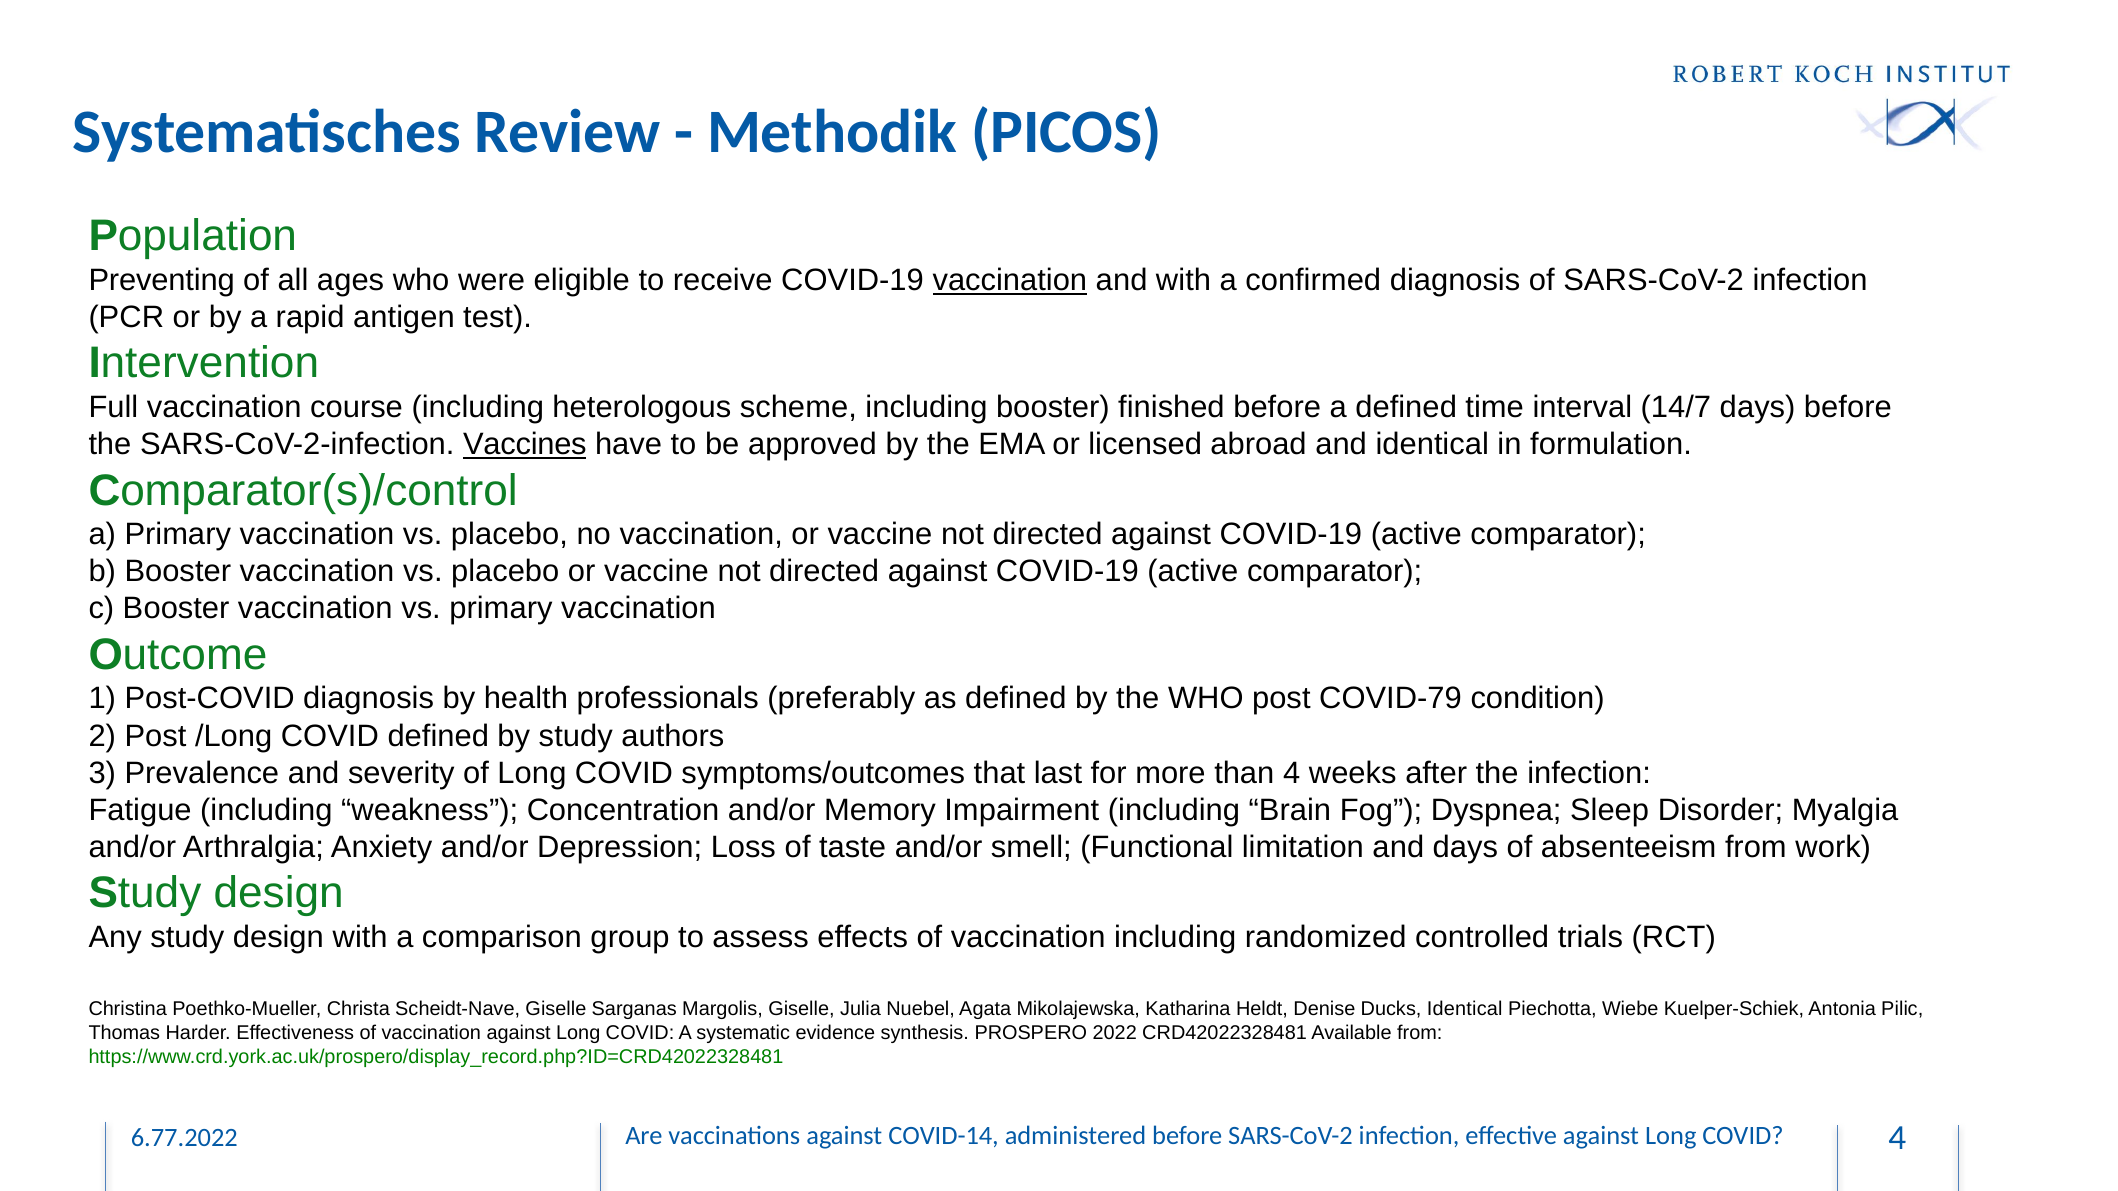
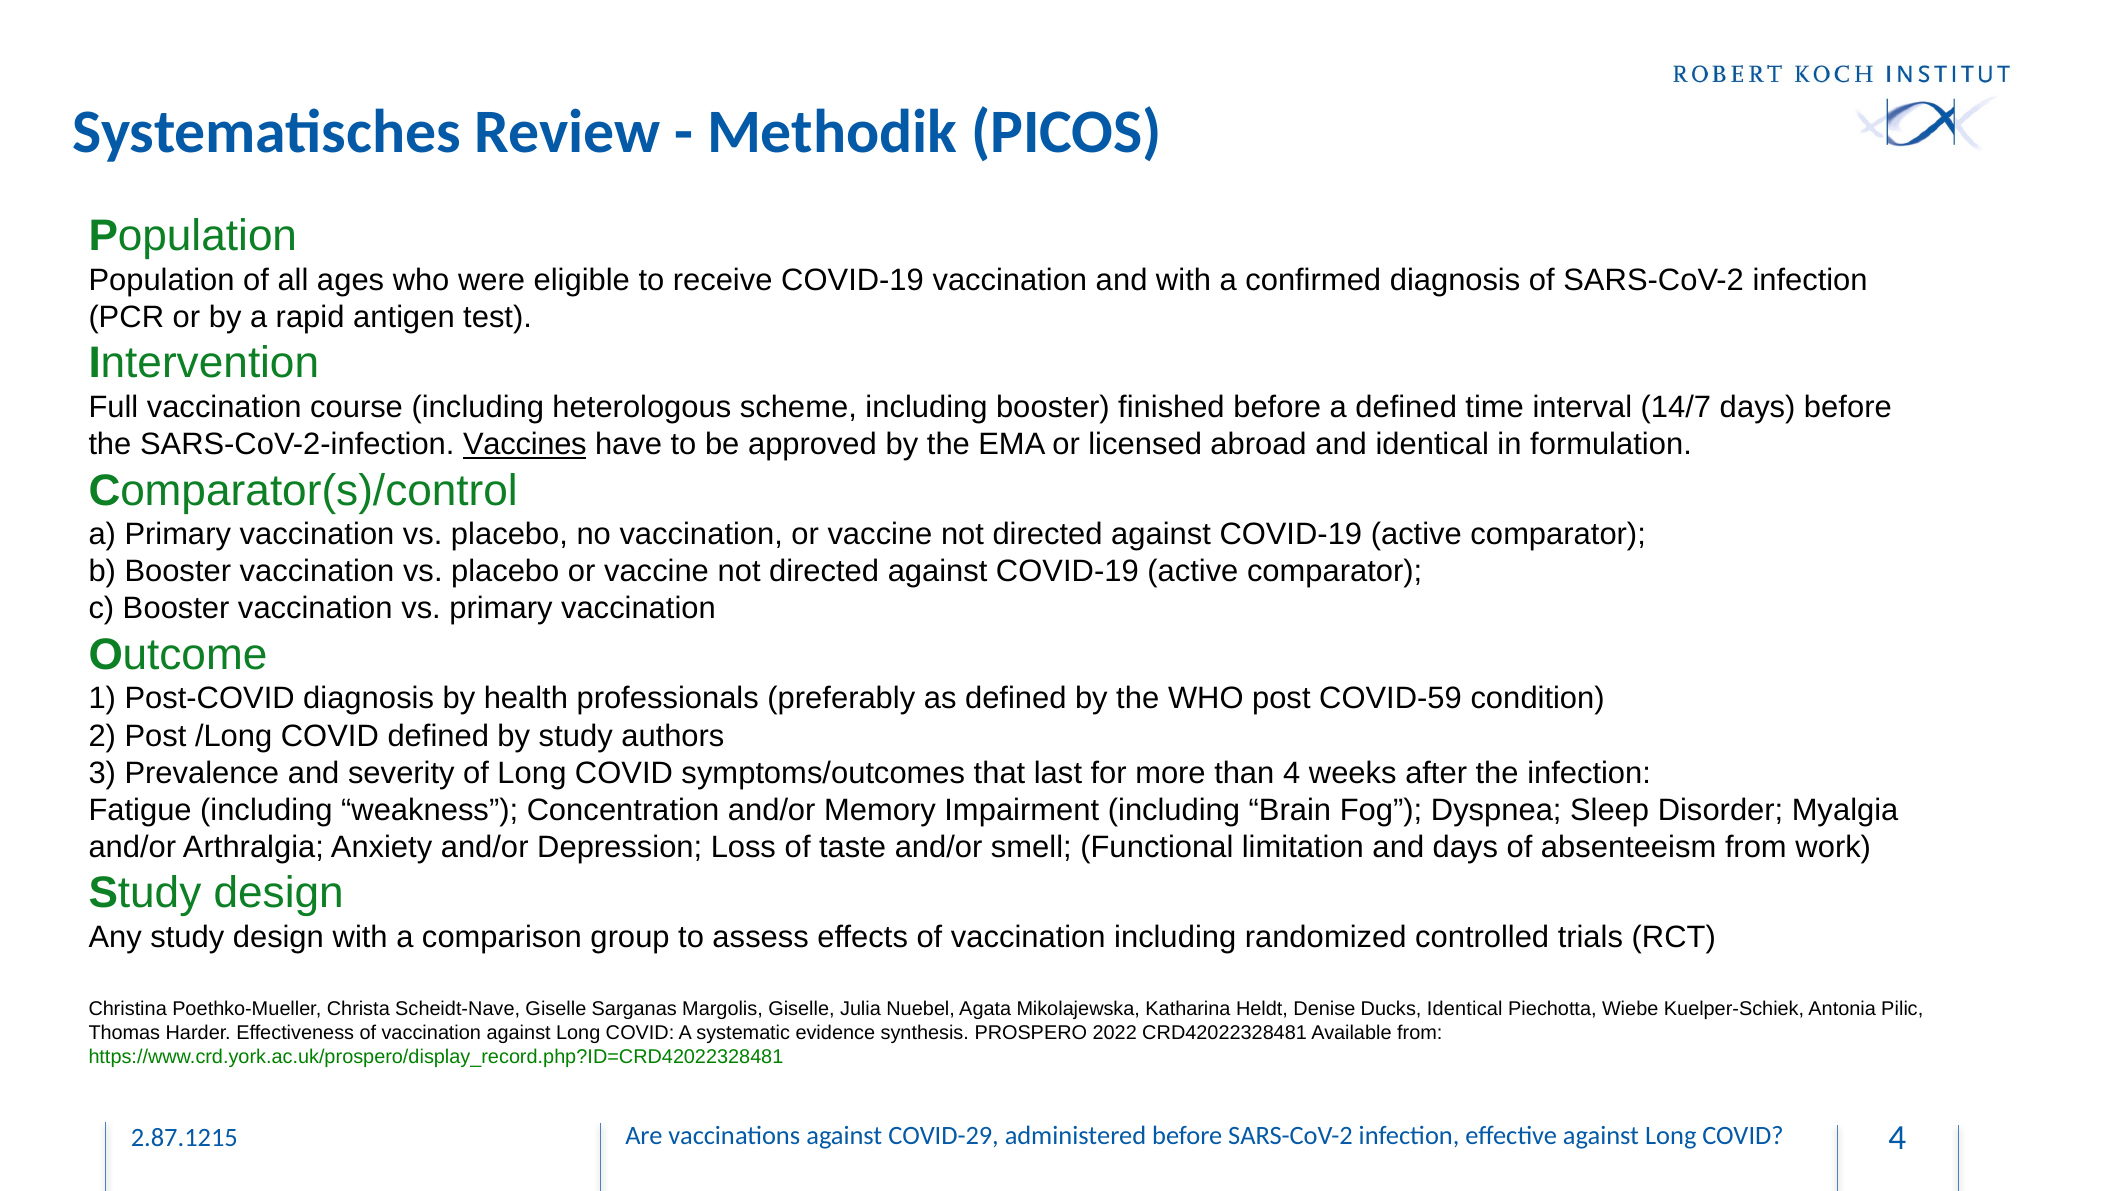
Preventing: Preventing -> Population (162, 280)
vaccination underline: present -> none (1010, 280)
COVID-79: COVID-79 -> COVID-59 (1391, 699)
COVID-14: COVID-14 -> COVID-29 (944, 1137)
6.77.2022: 6.77.2022 -> 2.87.1215 (184, 1138)
